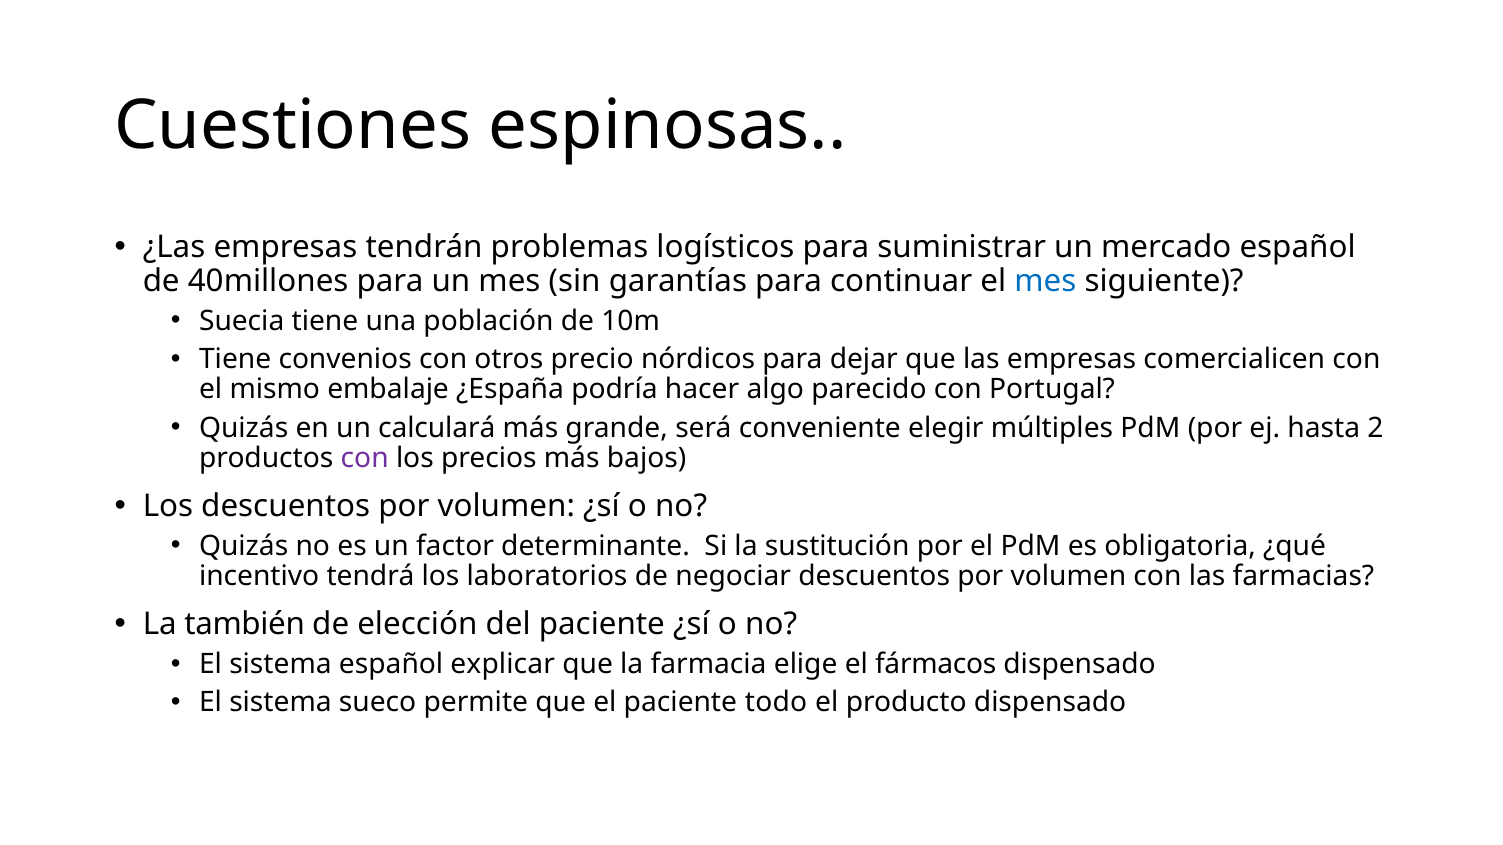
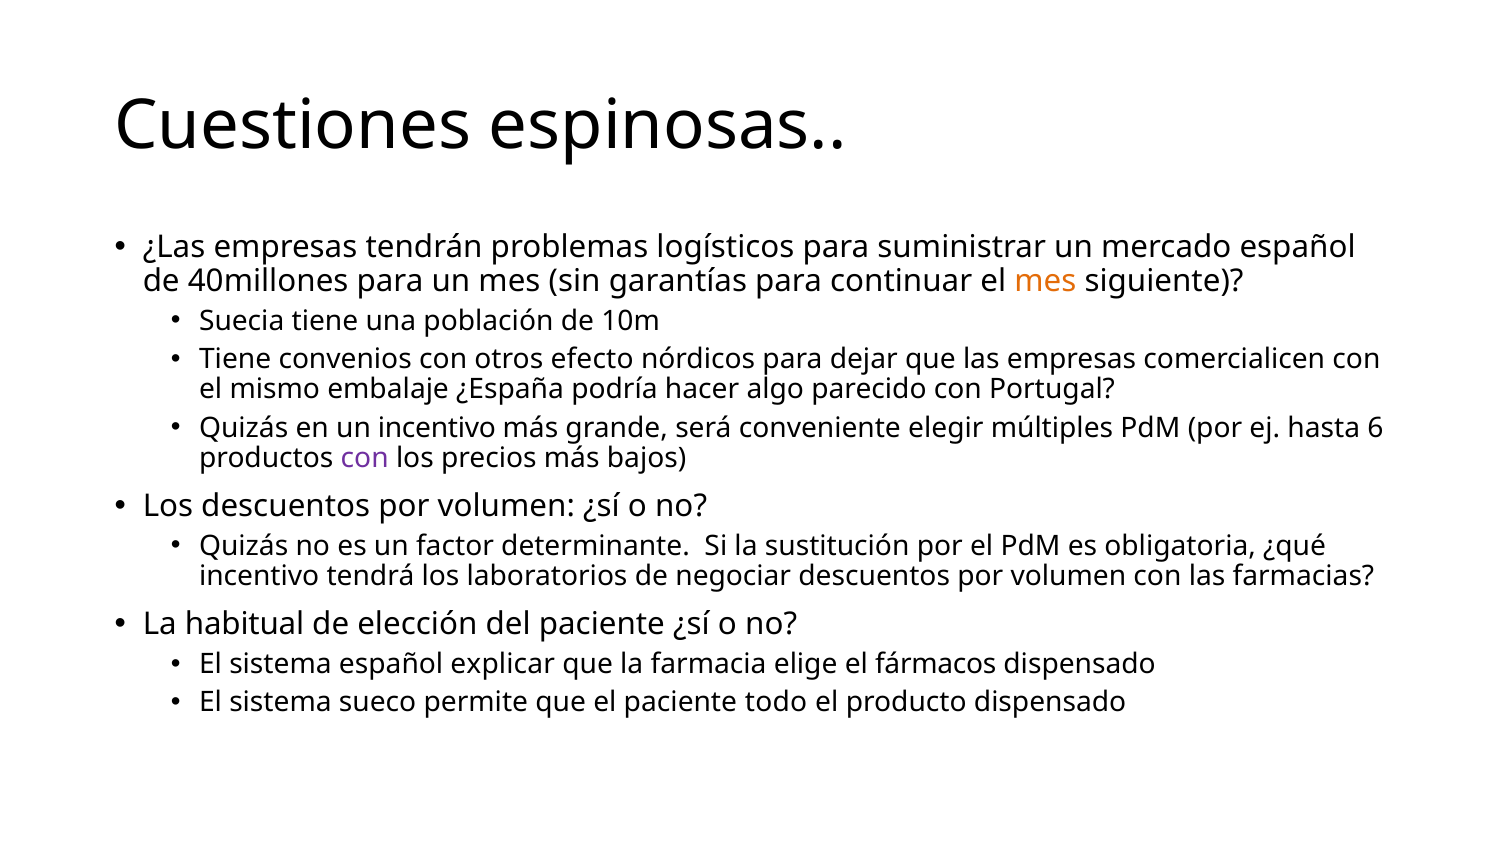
mes colour: blue -> orange (1045, 281)
precio: precio -> efecto (592, 359)
un calculará: calculará -> incentivo (437, 428)
2: 2 -> 6 (1376, 428)
también: también -> habitual (245, 625)
